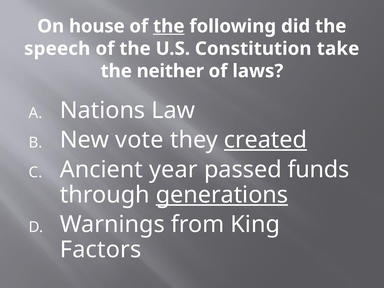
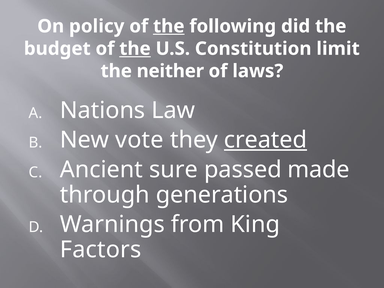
house: house -> policy (97, 26)
speech: speech -> budget (57, 49)
the underline: none -> present (135, 49)
take: take -> limit (338, 49)
year: year -> sure (173, 170)
funds: funds -> made (318, 170)
generations underline: present -> none (222, 195)
